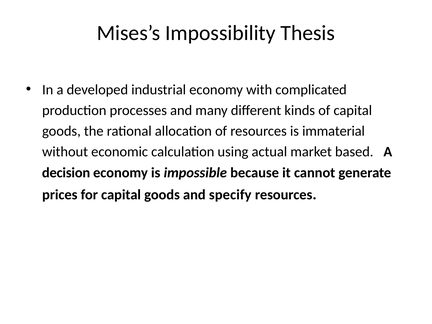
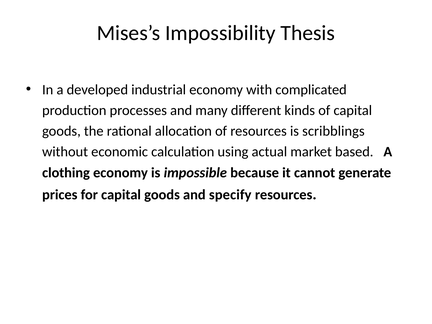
immaterial: immaterial -> scribblings (333, 131)
decision: decision -> clothing (66, 173)
